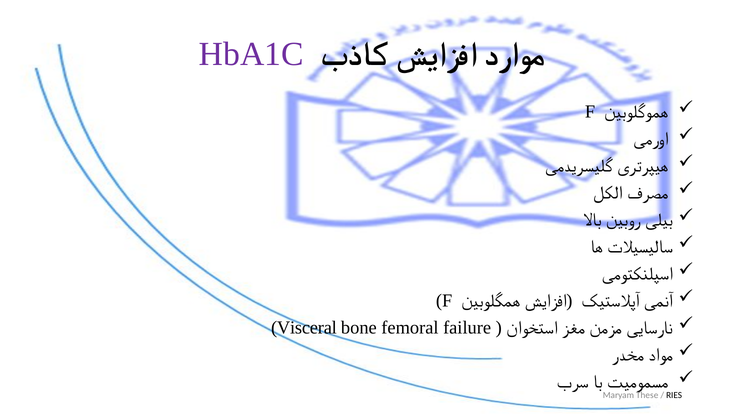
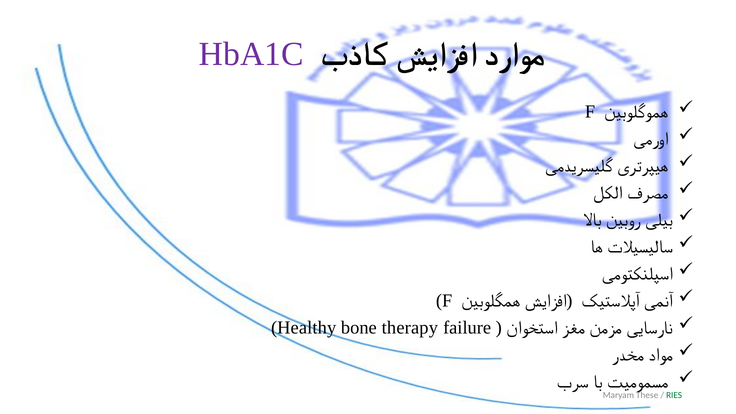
Visceral: Visceral -> Healthy (307, 328)
femoral: femoral -> therapy (410, 328)
RIES colour: black -> green (674, 395)
